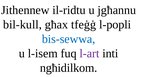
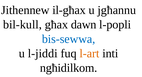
il-ridtu: il-ridtu -> il-għax (69, 10)
tfeġġ: tfeġġ -> dawn (84, 24)
l-isem: l-isem -> l-jiddi (43, 53)
l-art colour: purple -> orange (89, 53)
